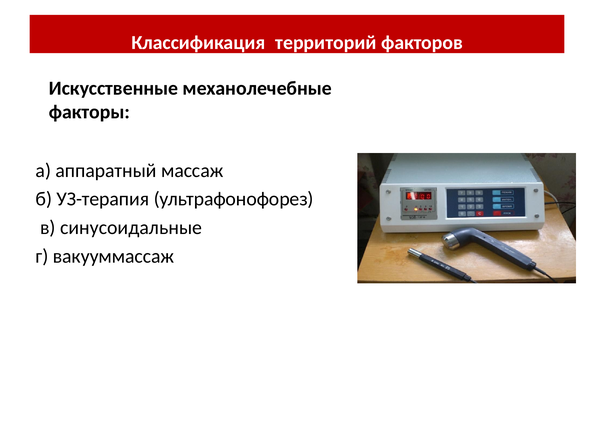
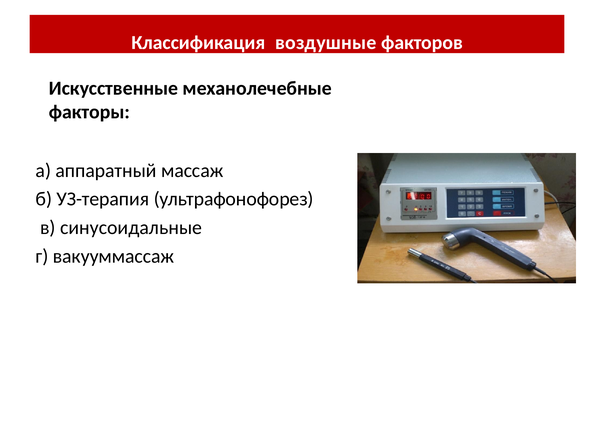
территорий: территорий -> воздушные (326, 43)
